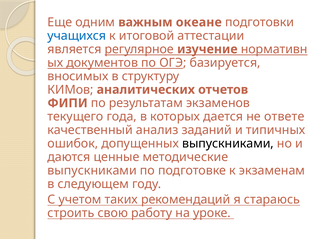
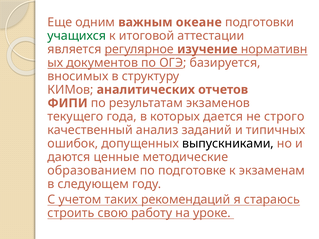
учащихся colour: blue -> green (77, 36)
ответе: ответе -> строго (284, 117)
выпускниками: выпускниками -> образованием (92, 171)
